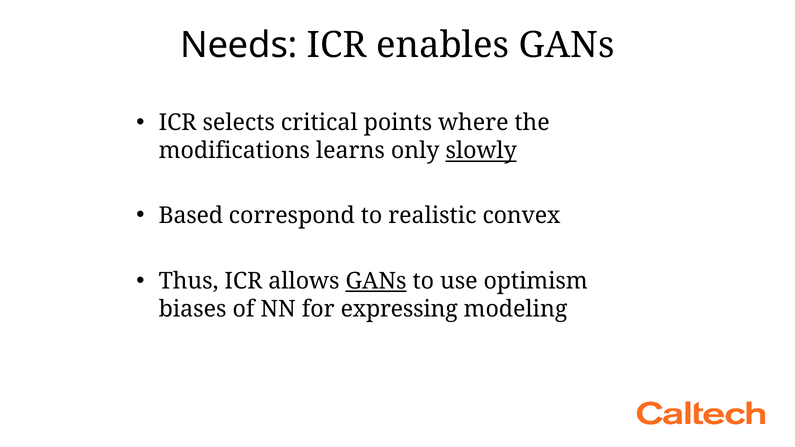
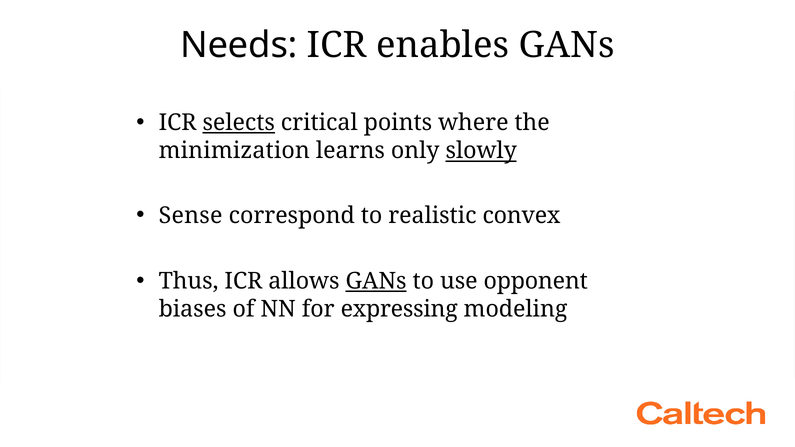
selects underline: none -> present (239, 123)
modifications: modifications -> minimization (234, 151)
Based: Based -> Sense (191, 216)
optimism: optimism -> opponent (536, 281)
